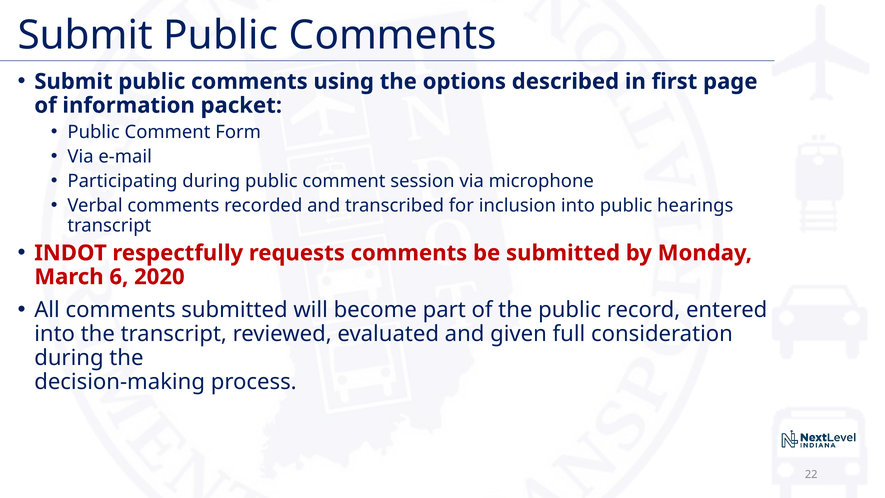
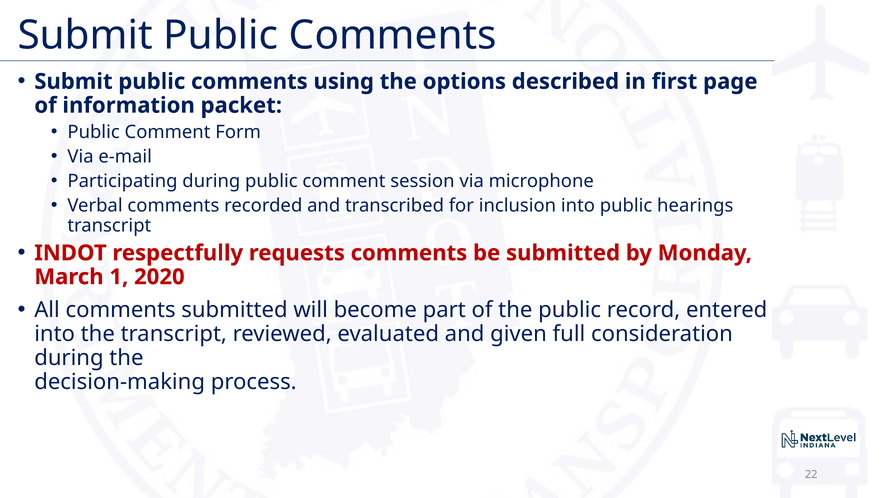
6: 6 -> 1 (119, 277)
